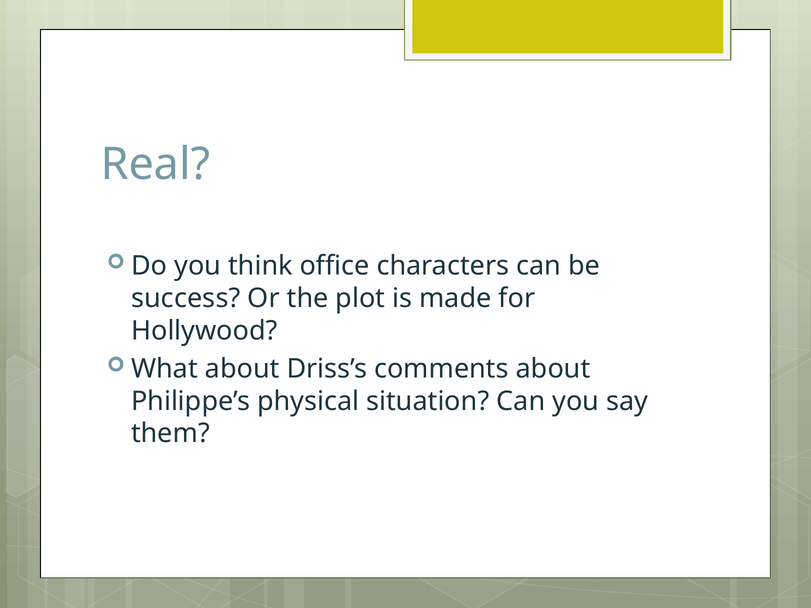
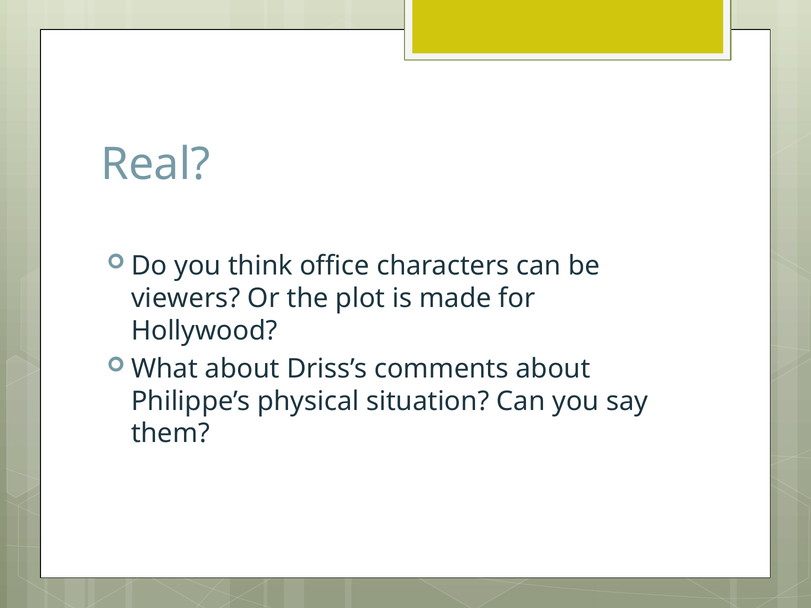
success: success -> viewers (186, 299)
